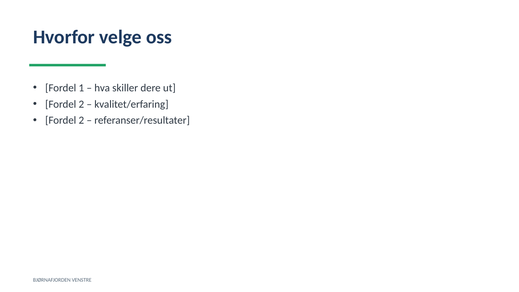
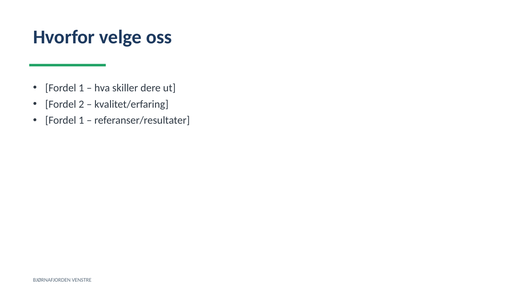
2: 2 -> 1 (81, 120)
